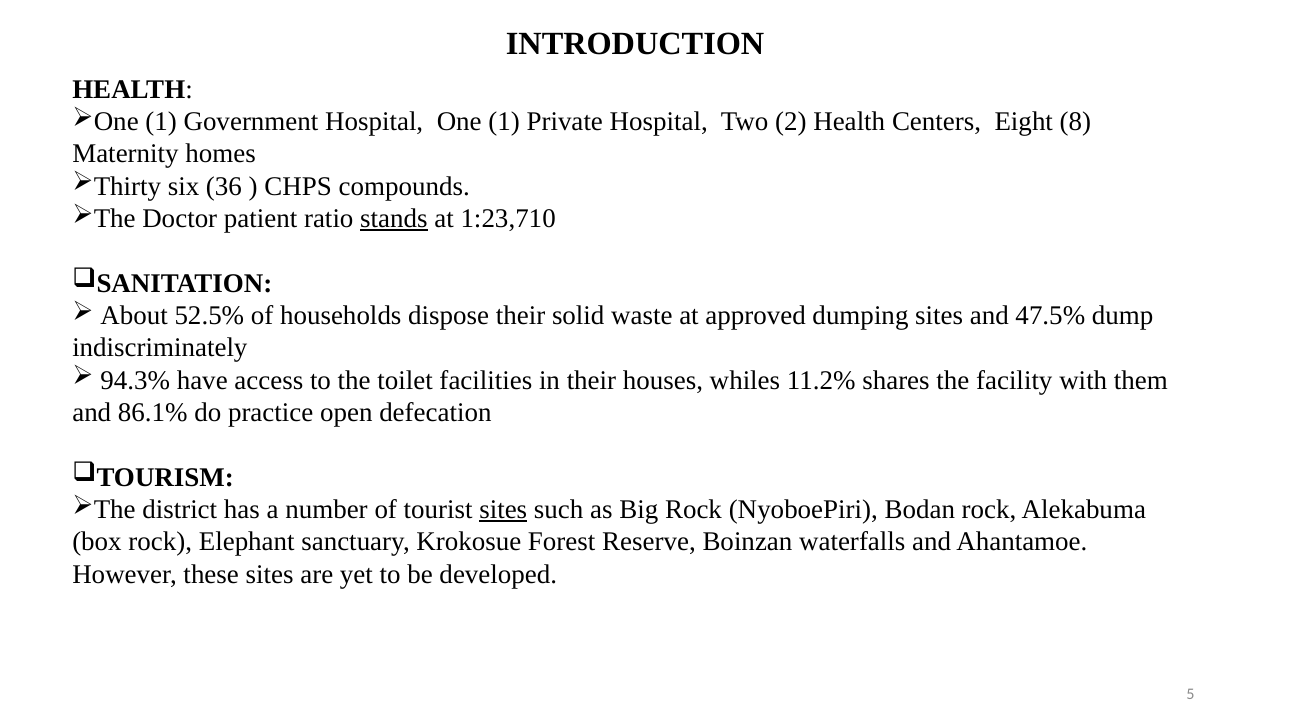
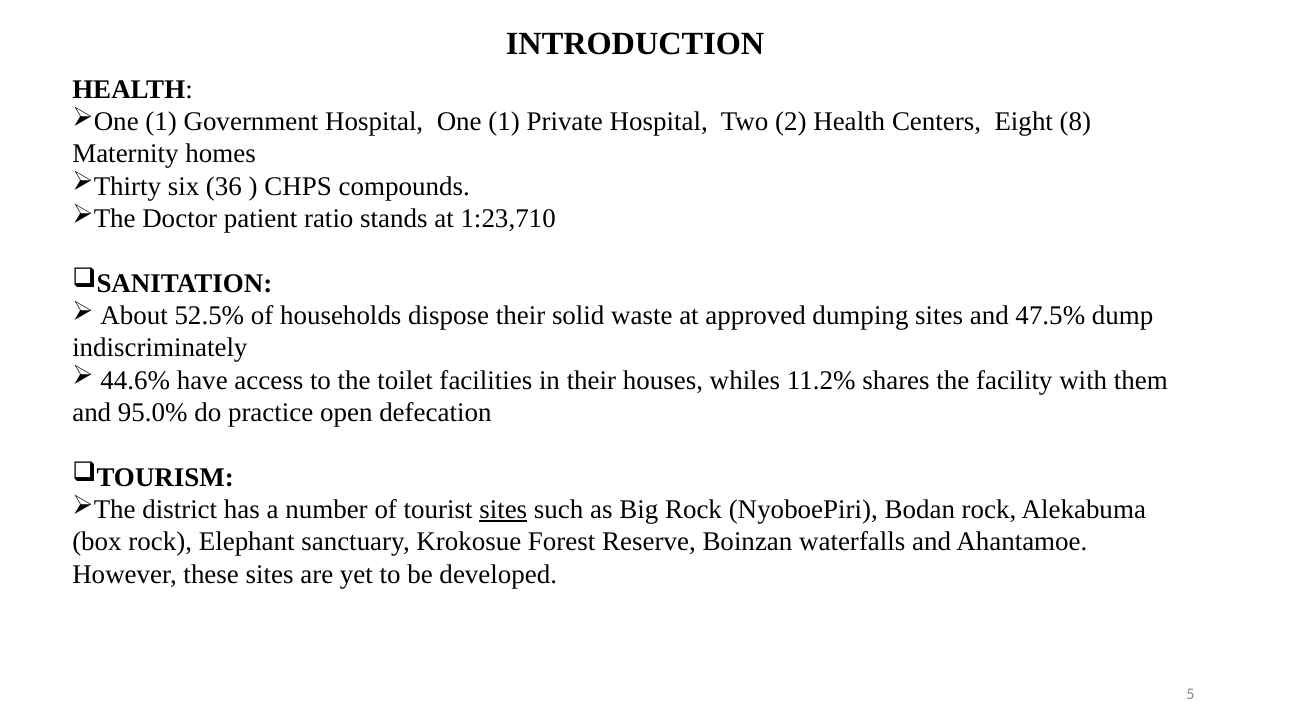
stands underline: present -> none (394, 219)
94.3%: 94.3% -> 44.6% (135, 380)
86.1%: 86.1% -> 95.0% (153, 413)
